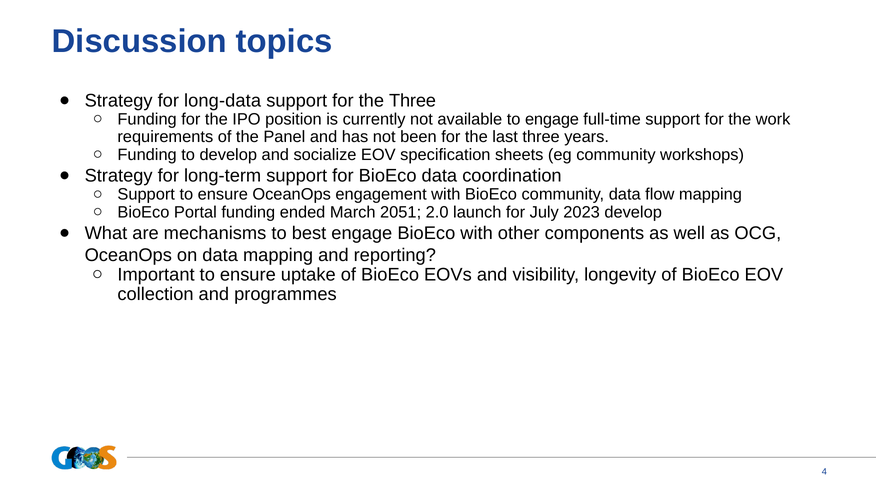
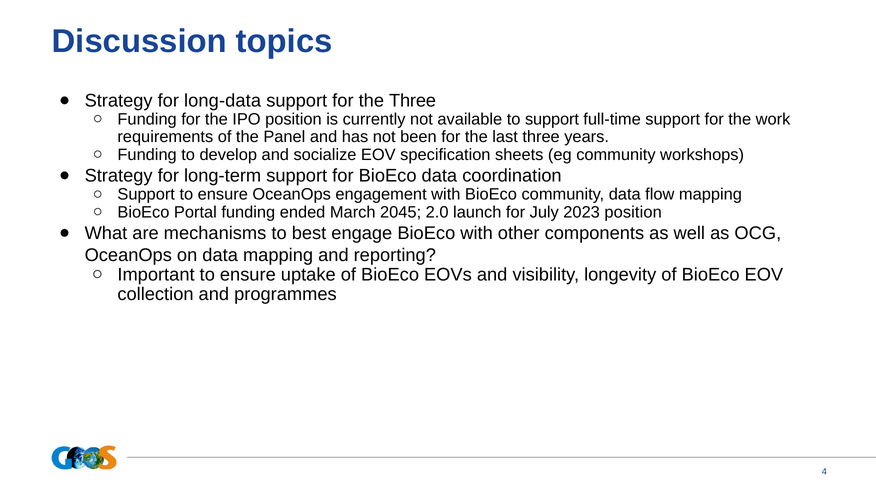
to engage: engage -> support (552, 119)
2051: 2051 -> 2045 (401, 212)
2023 develop: develop -> position (633, 212)
